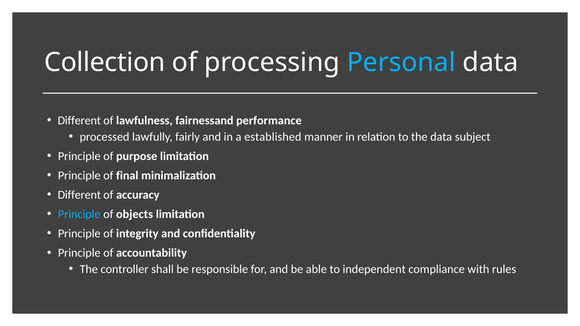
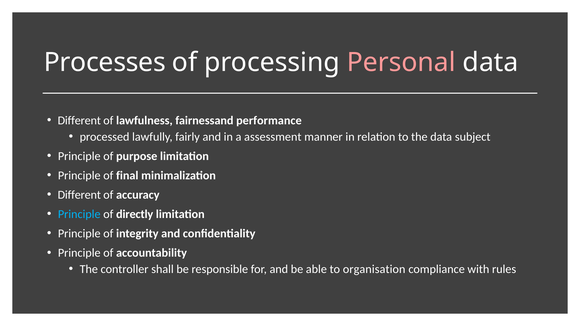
Collection: Collection -> Processes (105, 63)
Personal colour: light blue -> pink (401, 63)
established: established -> assessment (273, 137)
objects: objects -> directly (135, 214)
independent: independent -> organisation (374, 269)
